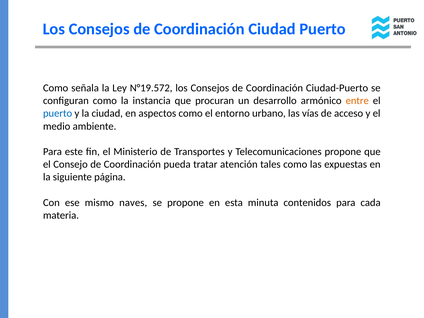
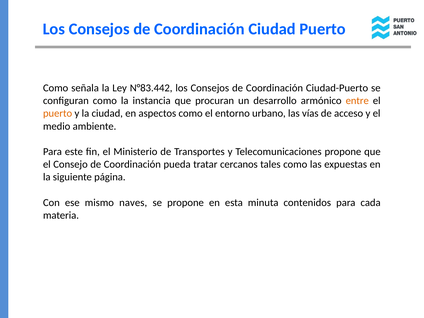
N°19.572: N°19.572 -> N°83.442 (151, 88)
puerto colour: blue -> orange (58, 113)
atención: atención -> cercanos (239, 164)
